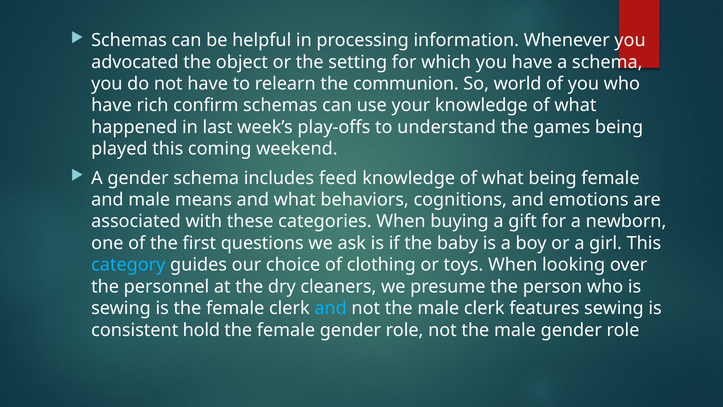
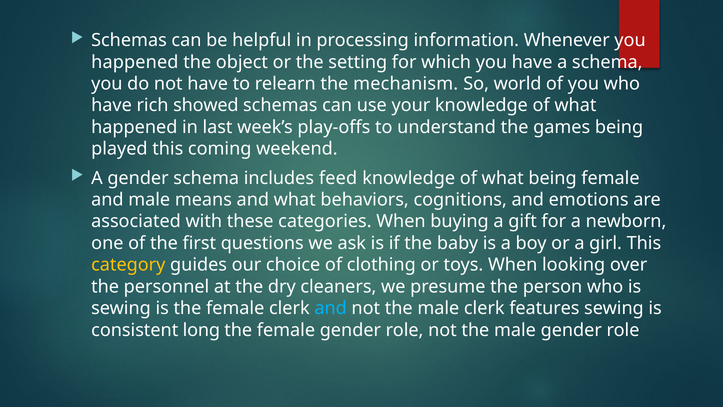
advocated: advocated -> happened (135, 62)
communion: communion -> mechanism (406, 84)
confirm: confirm -> showed (206, 105)
category colour: light blue -> yellow (128, 265)
hold: hold -> long (201, 330)
